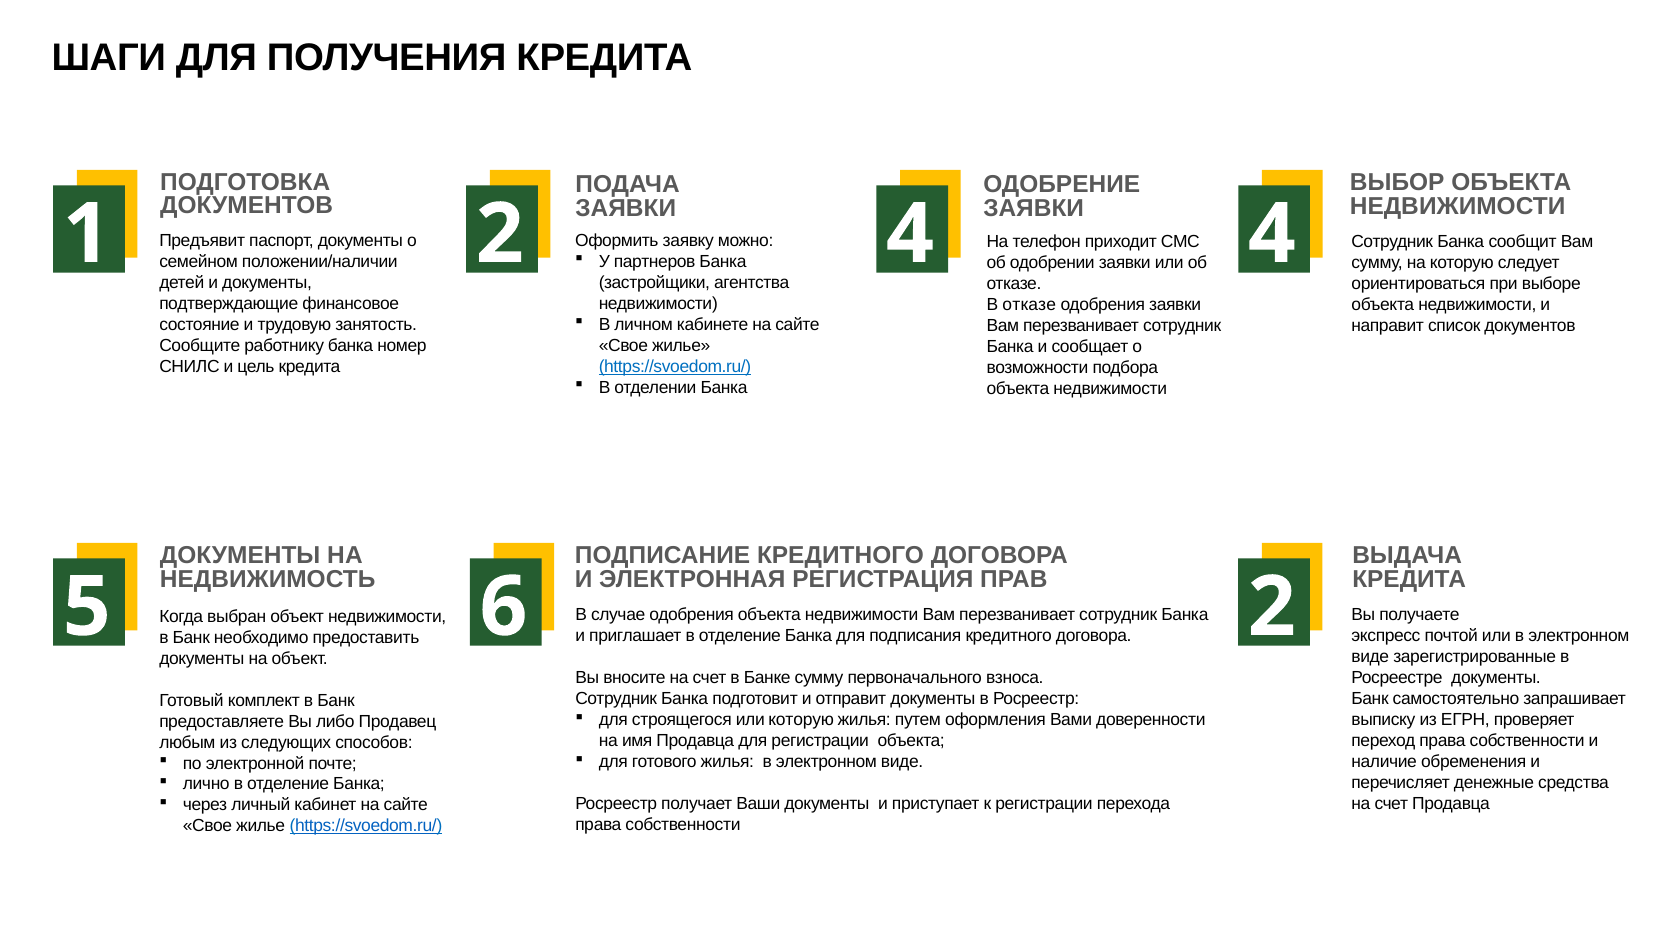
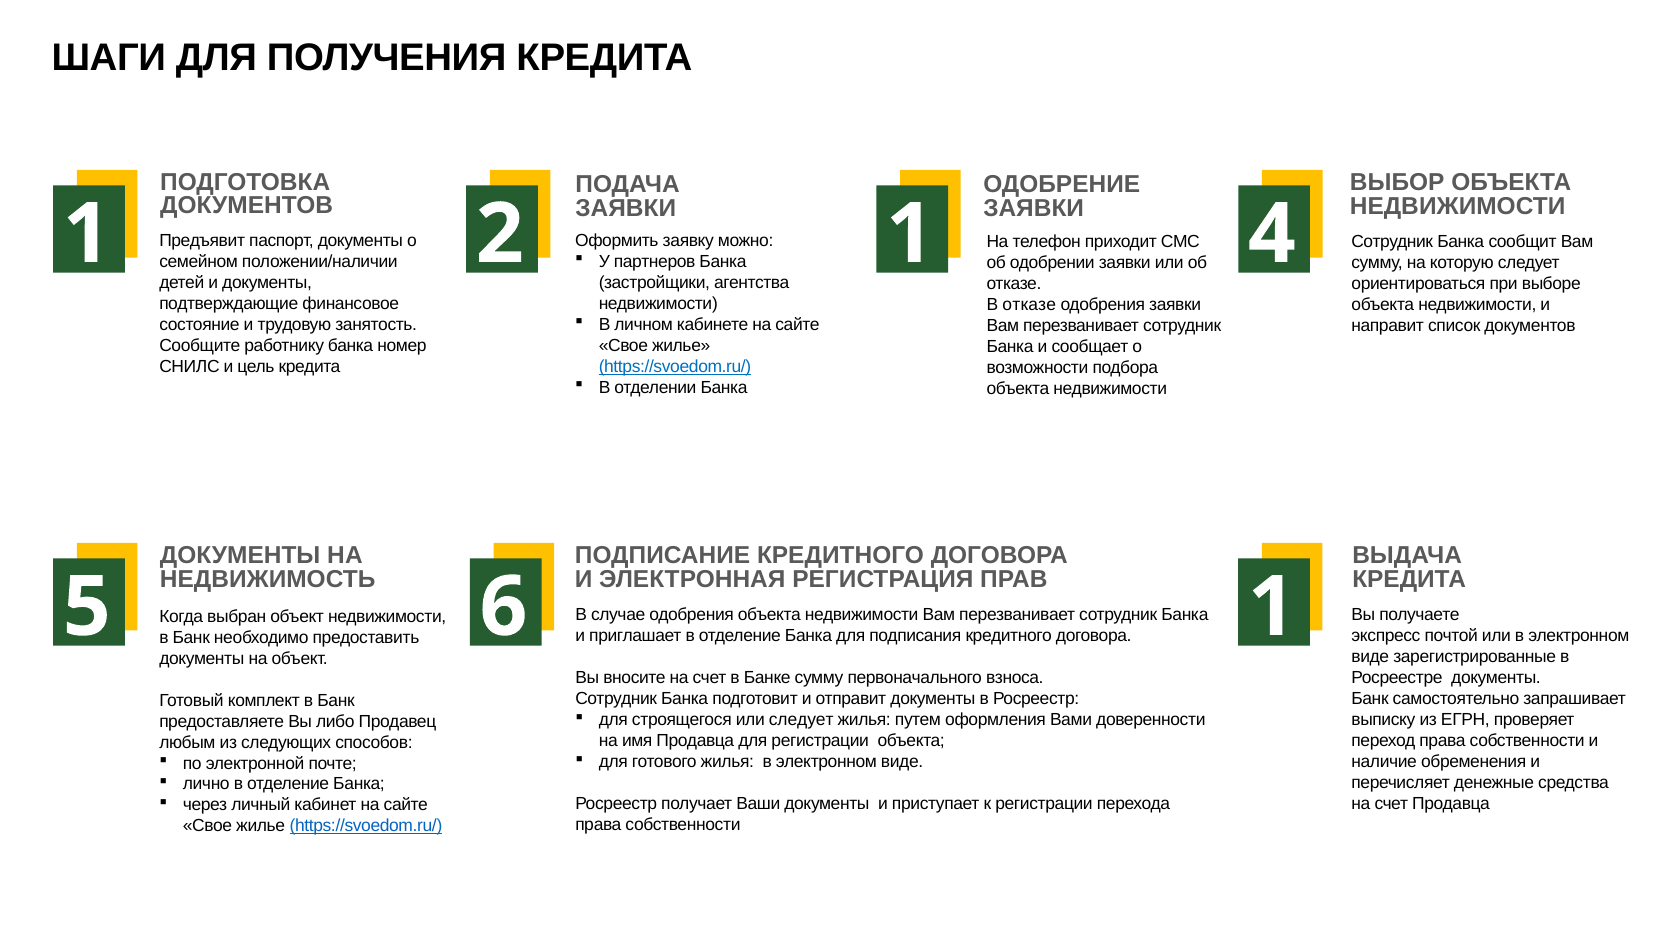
2 4: 4 -> 1 (910, 234)
6 2: 2 -> 1 (1272, 607)
или которую: которую -> следует (801, 720)
